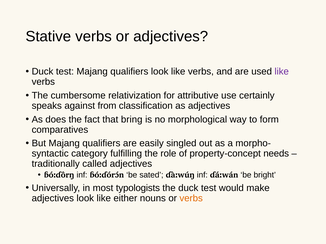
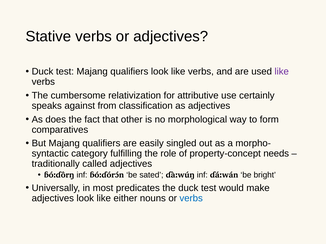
bring: bring -> other (132, 120)
typologists: typologists -> predicates (138, 188)
verbs colour: orange -> blue (191, 199)
